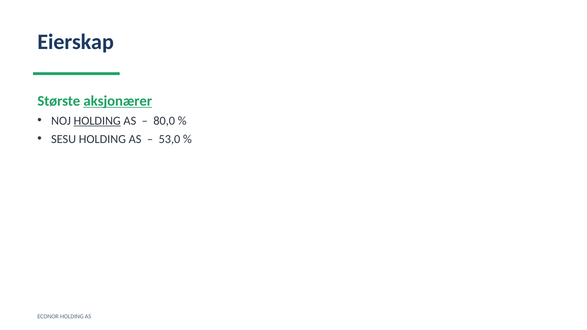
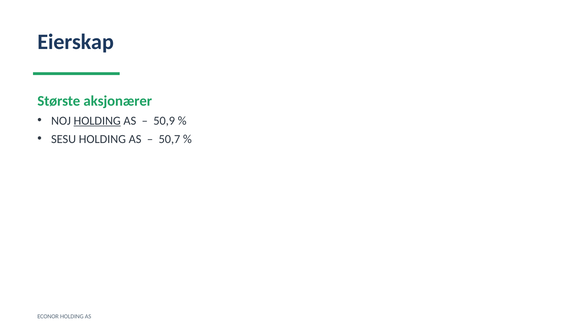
aksjonærer underline: present -> none (118, 101)
80,0: 80,0 -> 50,9 (164, 121)
53,0: 53,0 -> 50,7 (169, 139)
